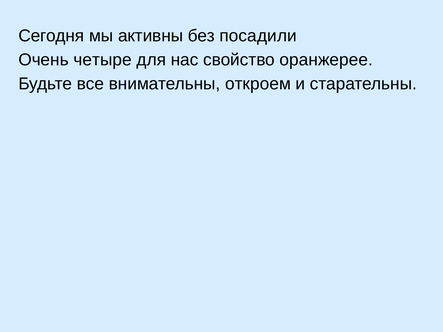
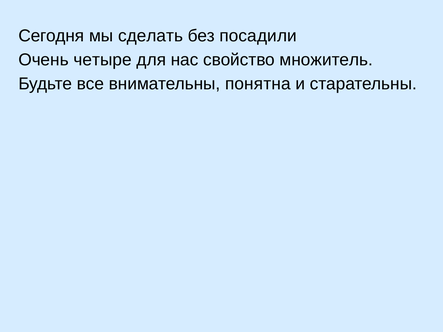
активны: активны -> сделать (151, 36)
оранжерее: оранжерее -> множитель (326, 60)
откроем: откроем -> понятна (258, 84)
